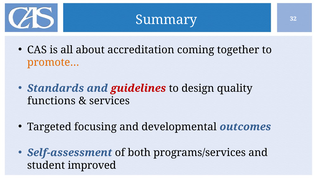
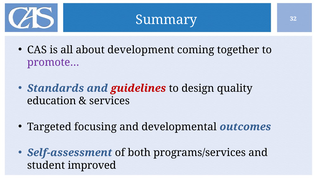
accreditation: accreditation -> development (141, 50)
promote… colour: orange -> purple (53, 63)
functions: functions -> education (52, 101)
